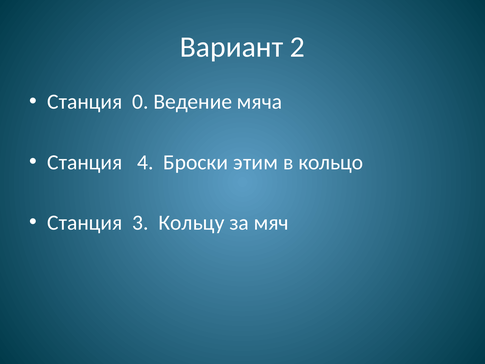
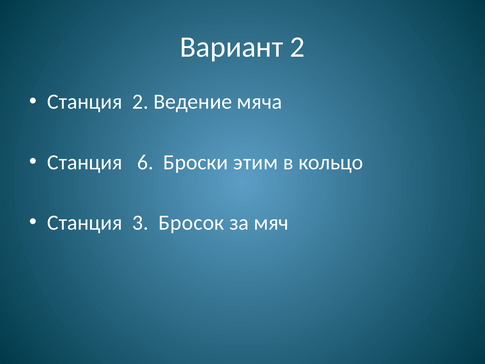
Станция 0: 0 -> 2 (140, 102)
4: 4 -> 6 (145, 162)
Кольцу: Кольцу -> Бросок (191, 222)
